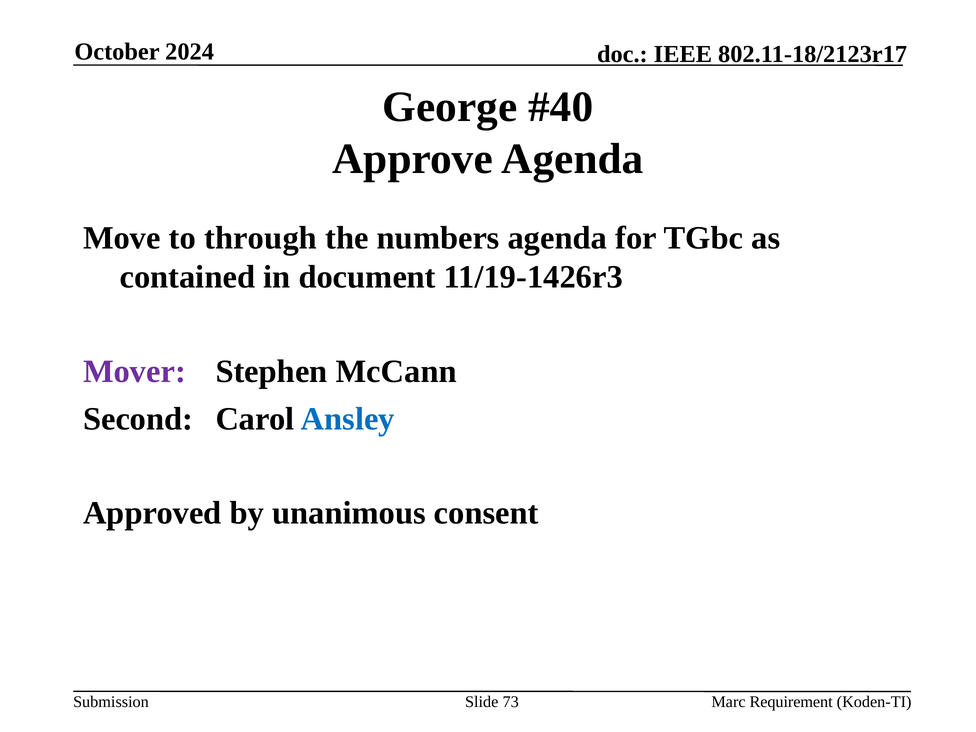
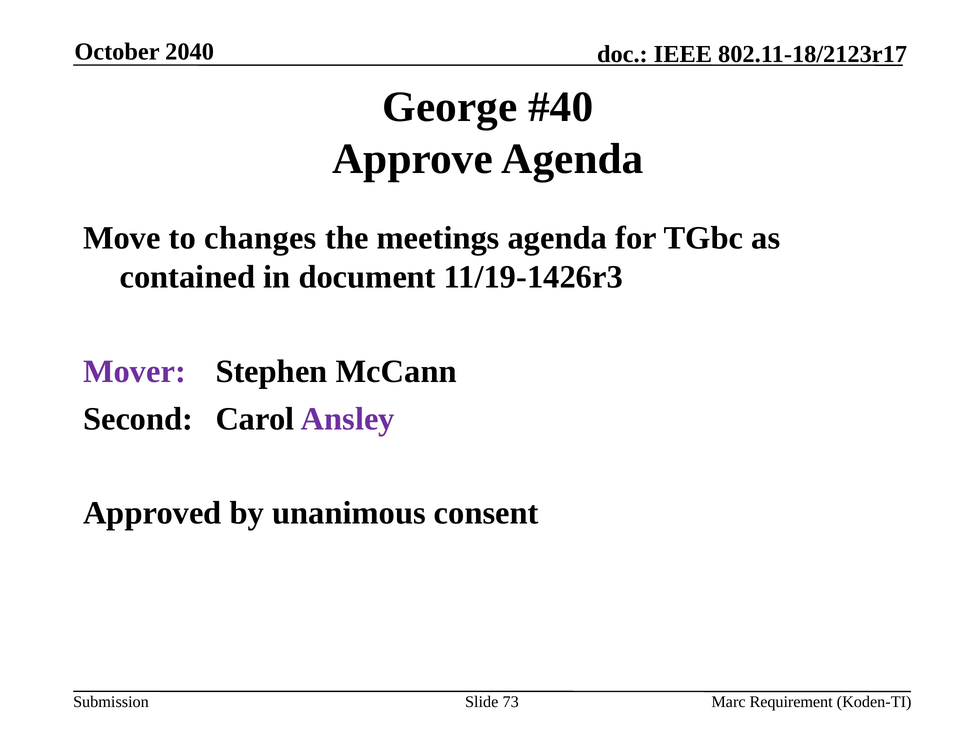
2024: 2024 -> 2040 (190, 52)
through: through -> changes (260, 238)
numbers: numbers -> meetings (438, 238)
Ansley colour: blue -> purple (348, 419)
